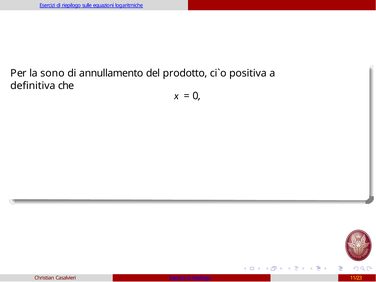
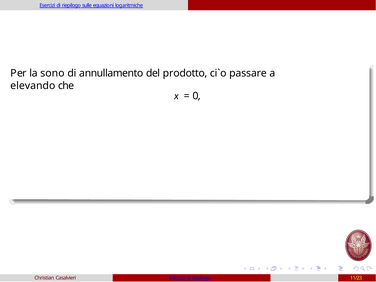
positiva: positiva -> passare (248, 73)
definitiva: definitiva -> elevando (33, 86)
